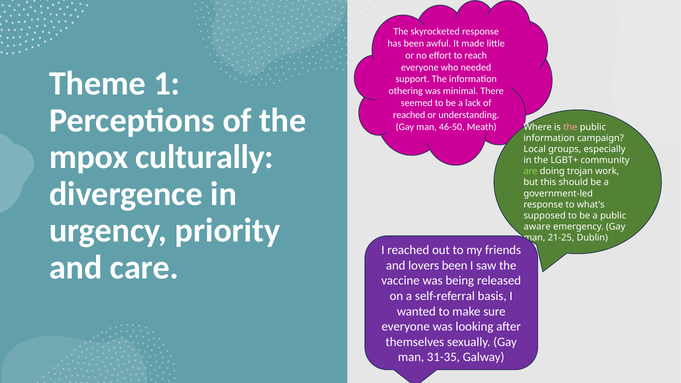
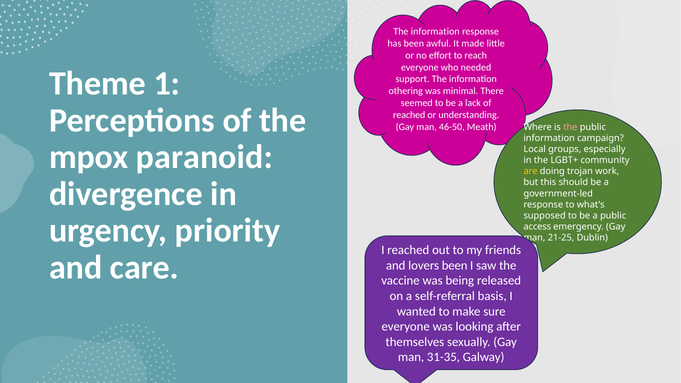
skyrocketed: skyrocketed -> information (435, 31)
culturally: culturally -> paranoid (204, 157)
are colour: light green -> yellow (531, 171)
aware: aware -> access (537, 227)
